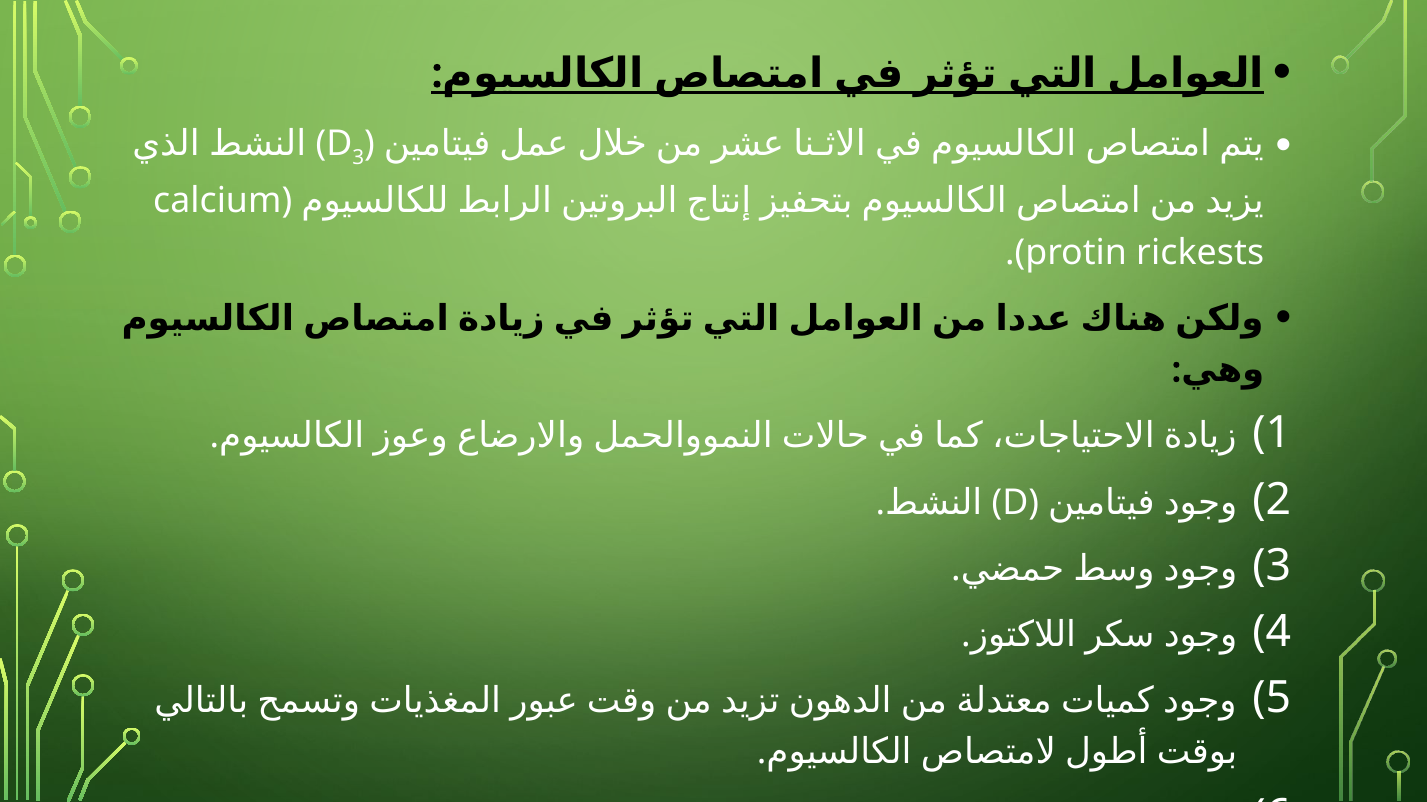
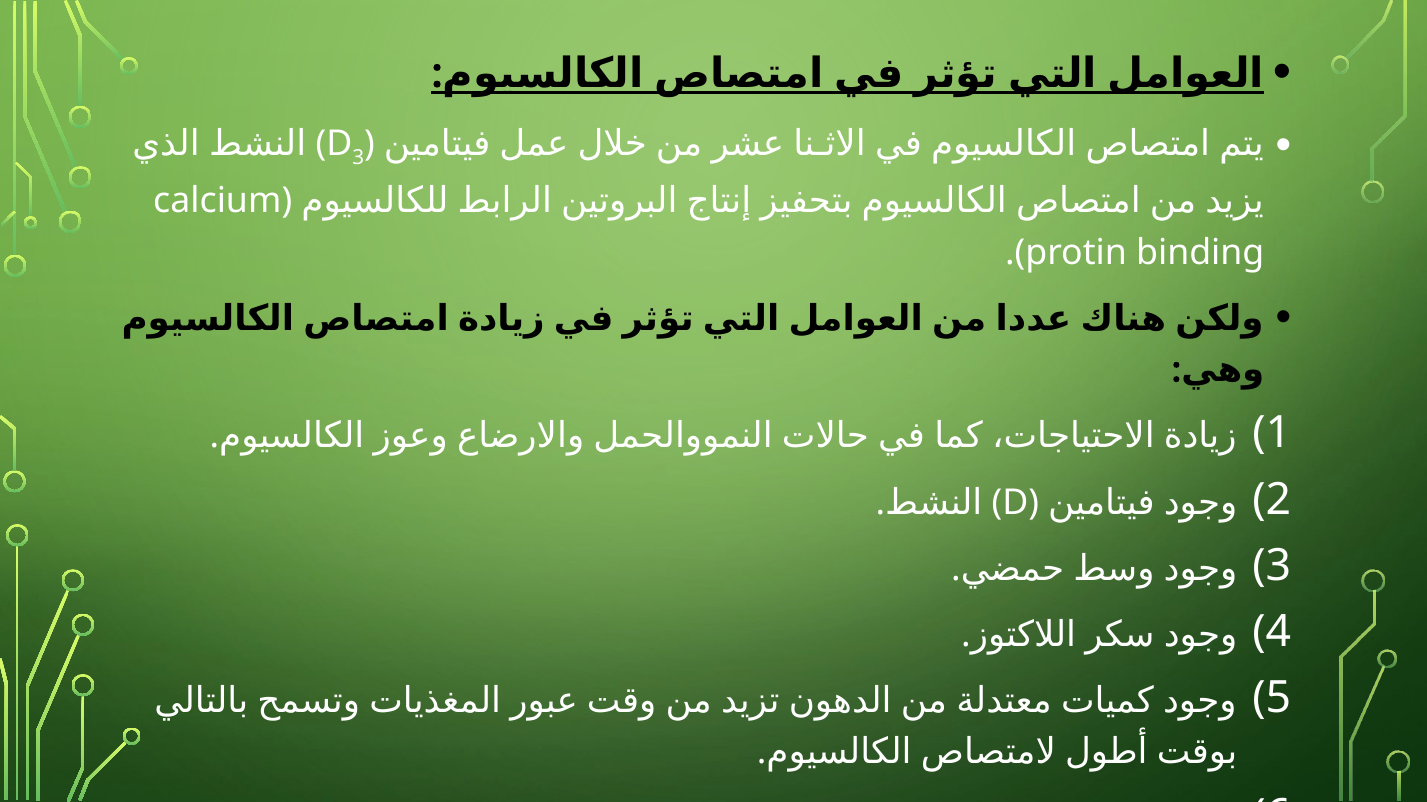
rickests: rickests -> binding (1200, 253)
